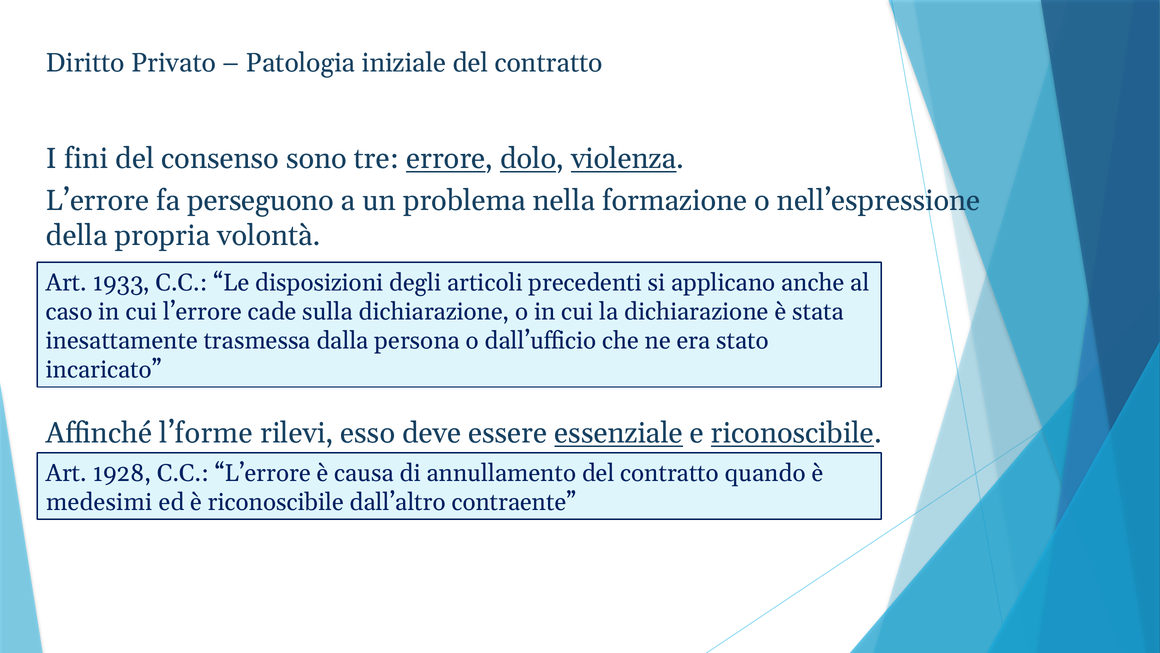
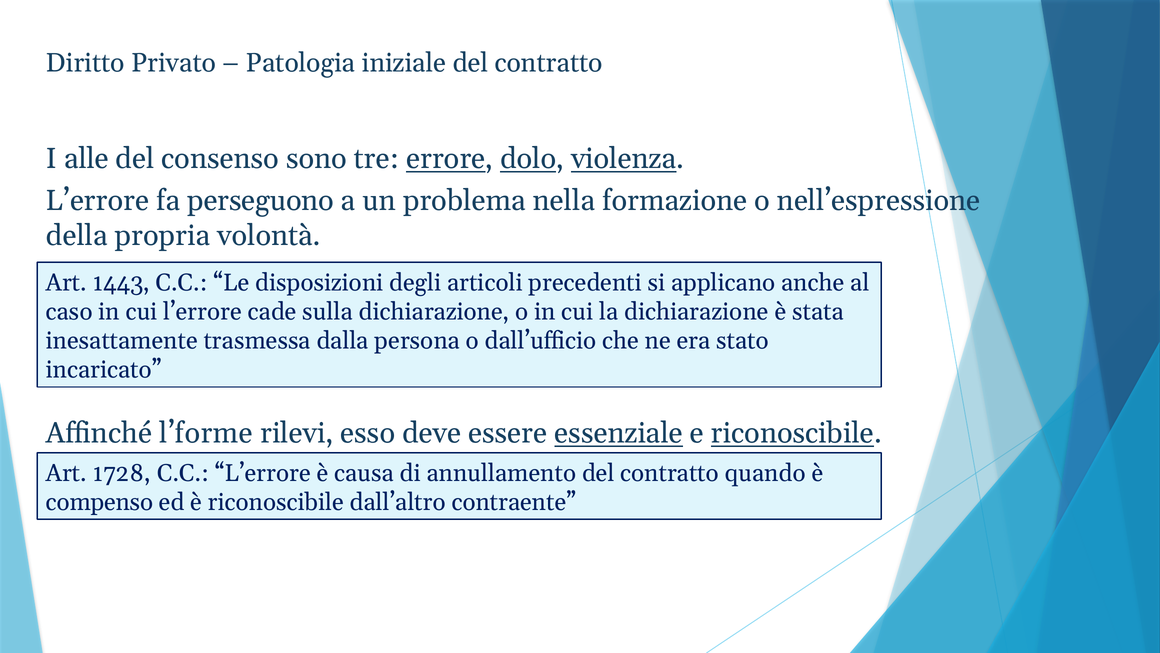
fini: fini -> alle (86, 159)
1933: 1933 -> 1443 (121, 283)
1928: 1928 -> 1728 (122, 473)
medesimi: medesimi -> compenso (100, 502)
